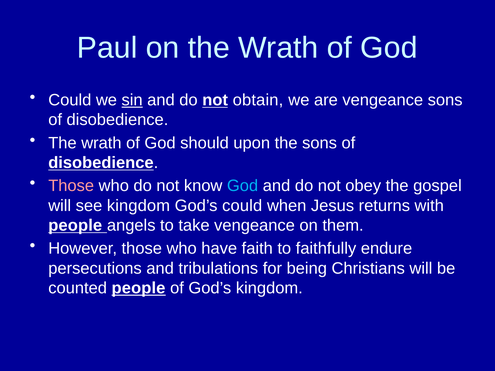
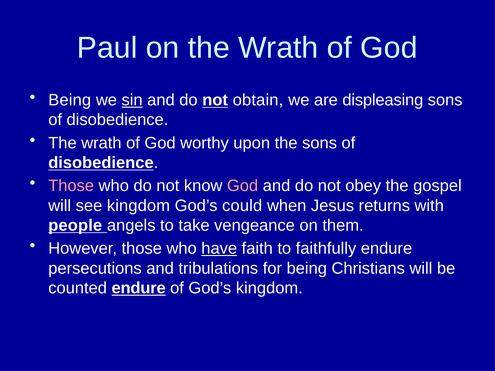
Could: Could -> Being (70, 100)
are vengeance: vengeance -> displeasing (383, 100)
should: should -> worthy (204, 143)
God colour: light blue -> pink (243, 186)
have underline: none -> present (219, 249)
counted people: people -> endure (139, 288)
